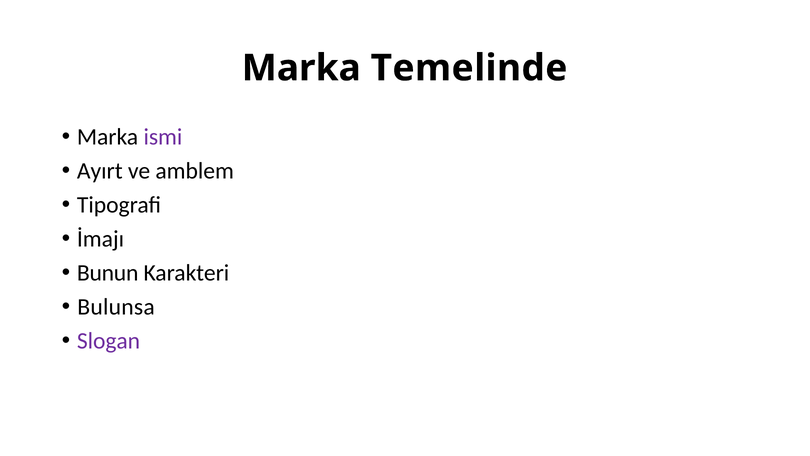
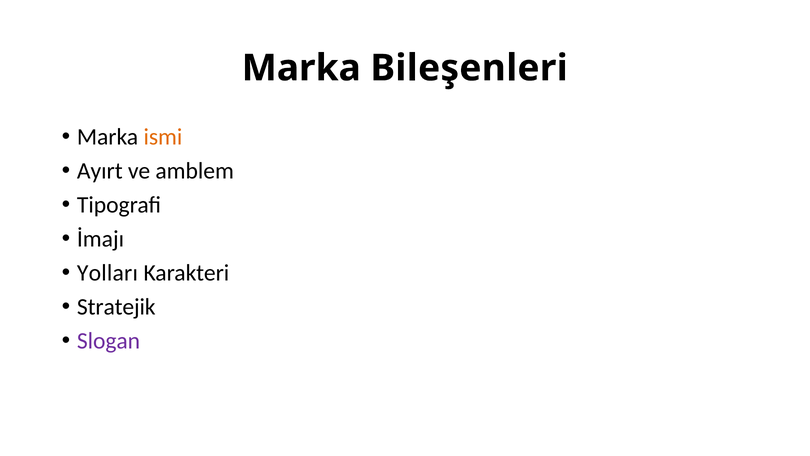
Temelinde: Temelinde -> Bileşenleri (469, 68)
ismi colour: purple -> orange (163, 137)
Bunun: Bunun -> Yolları (107, 273)
Bulunsa: Bulunsa -> Stratejik (116, 307)
